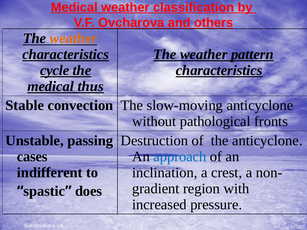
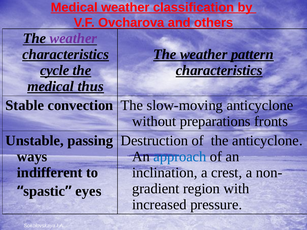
weather colour: orange -> purple (73, 38)
pathological: pathological -> preparations (215, 122)
cases: cases -> ways (32, 157)
does: does -> eyes (88, 191)
